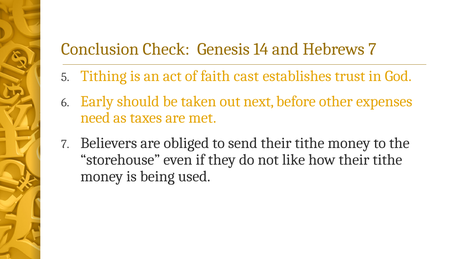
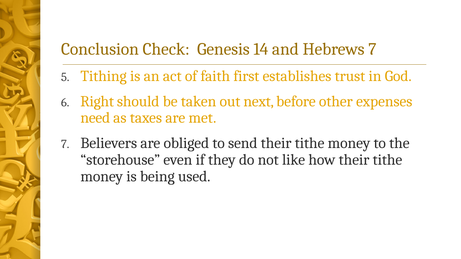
cast: cast -> first (246, 76)
Early: Early -> Right (97, 101)
